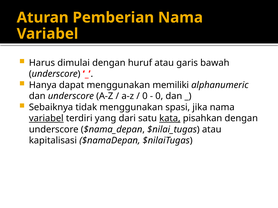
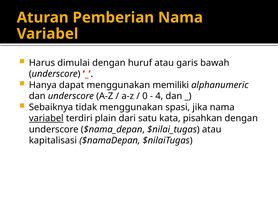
0: 0 -> 4 (159, 96)
yang: yang -> plain (106, 119)
kata underline: present -> none (170, 119)
